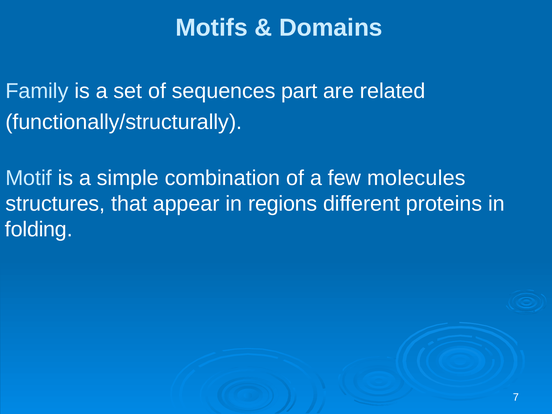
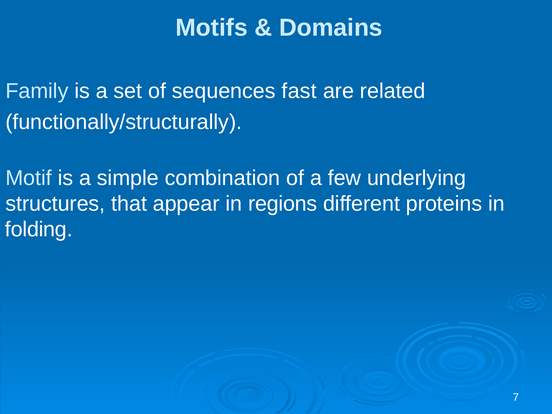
part: part -> fast (299, 91)
molecules: molecules -> underlying (417, 178)
